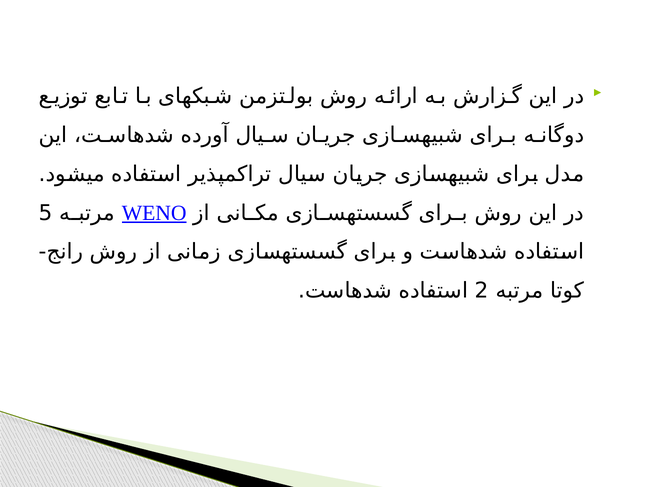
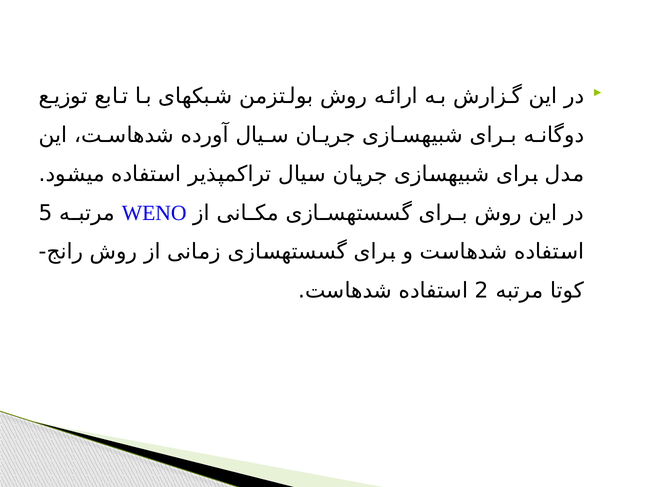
WENO underline: present -> none (154, 213)
